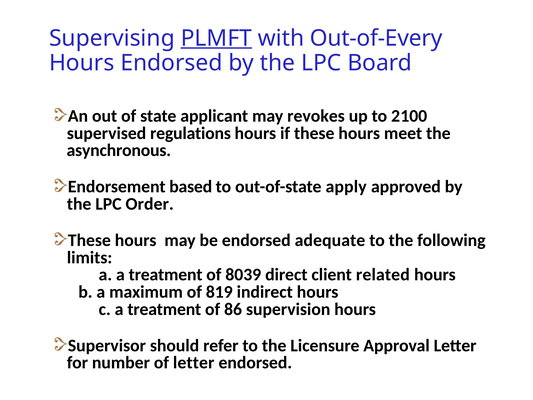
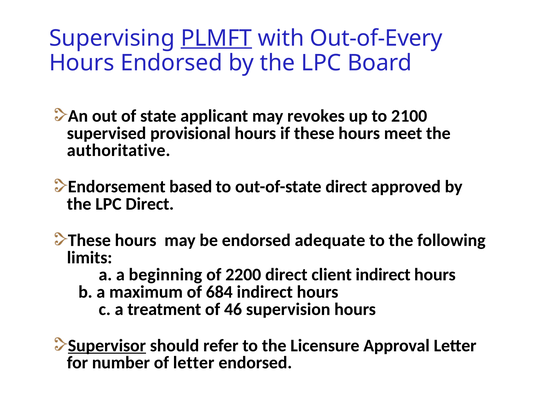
regulations: regulations -> provisional (190, 133)
asynchronous: asynchronous -> authoritative (119, 150)
out-of-state apply: apply -> direct (346, 187)
LPC Order: Order -> Direct (150, 204)
a a treatment: treatment -> beginning (165, 275)
8039: 8039 -> 2200 (243, 275)
client related: related -> indirect (383, 275)
819: 819 -> 684 (219, 292)
86: 86 -> 46 (233, 309)
Supervisor underline: none -> present (107, 345)
